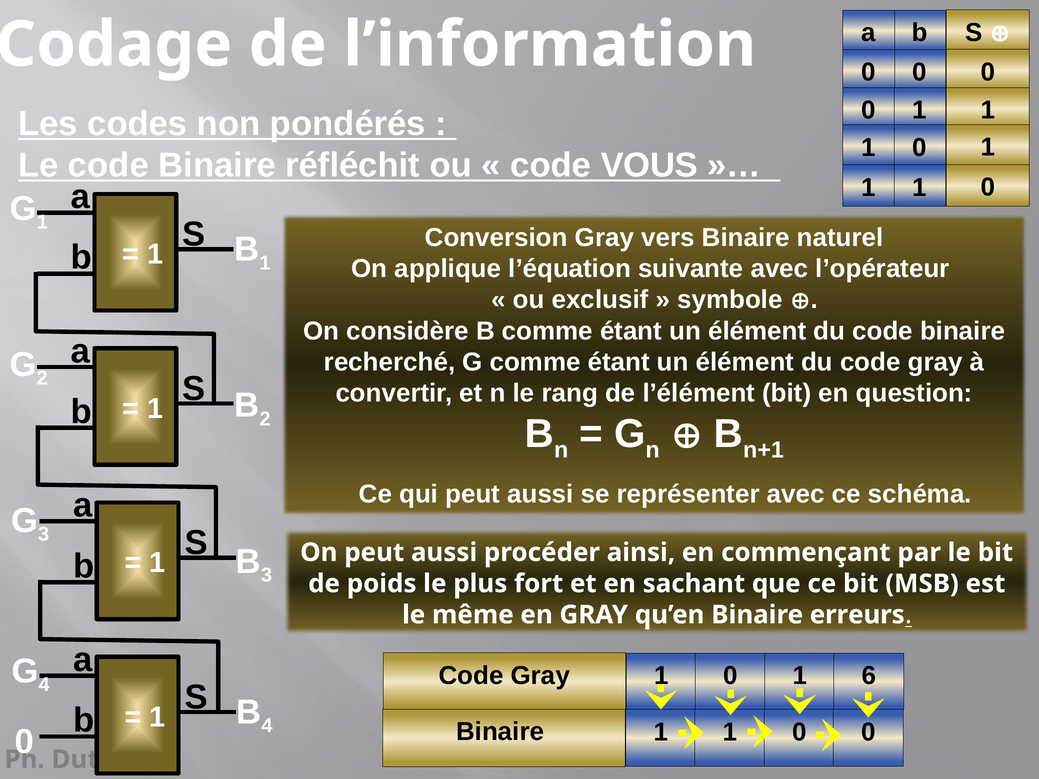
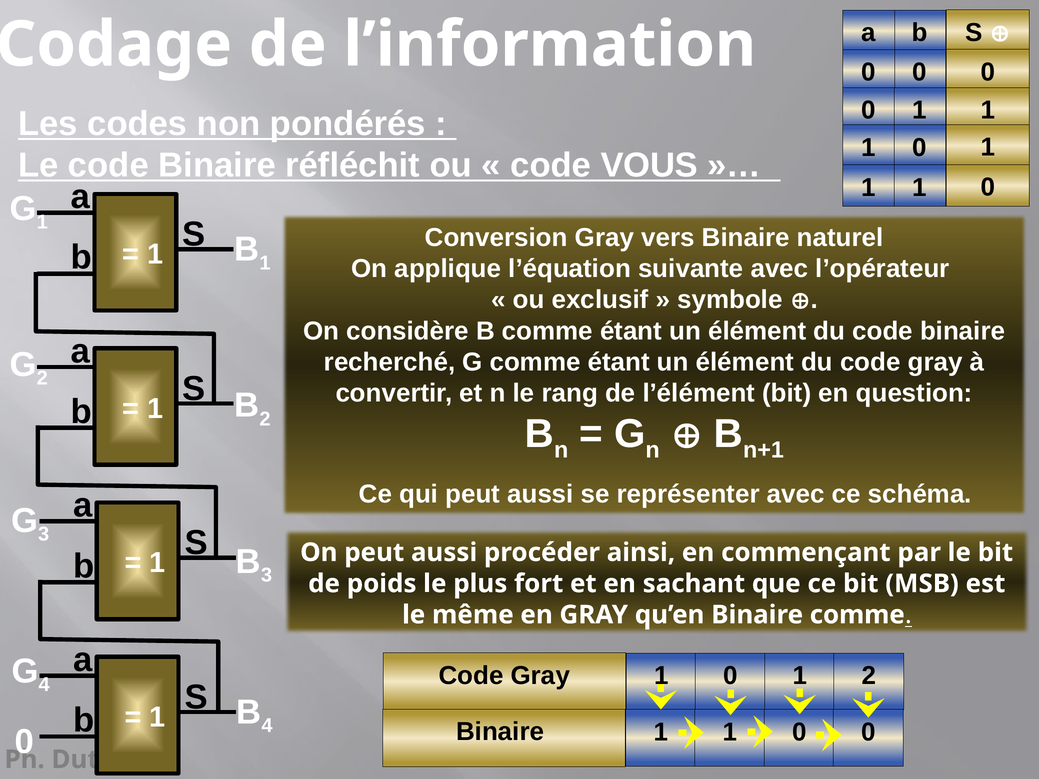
Binaire erreurs: erreurs -> comme (857, 615)
6: 6 -> 2 (869, 676)
